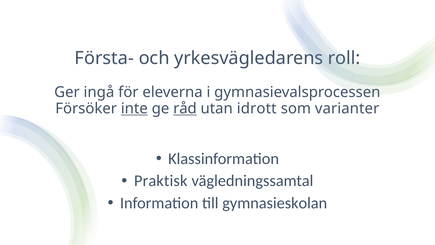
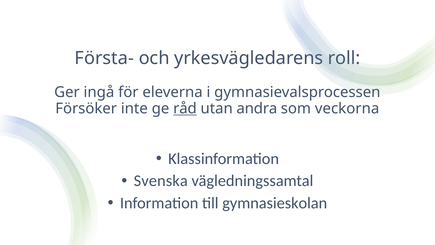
inte underline: present -> none (134, 108)
idrott: idrott -> andra (257, 108)
varianter: varianter -> veckorna (347, 108)
Praktisk: Praktisk -> Svenska (161, 181)
